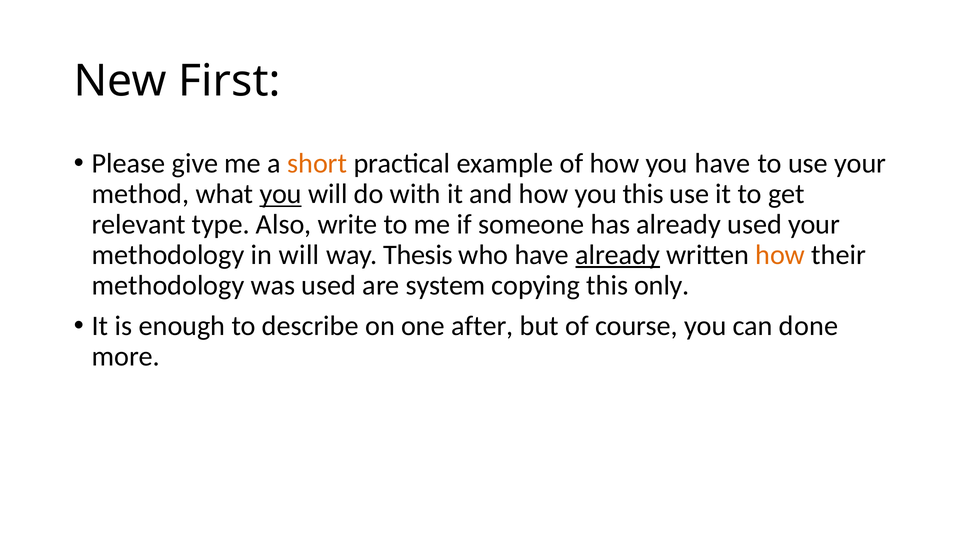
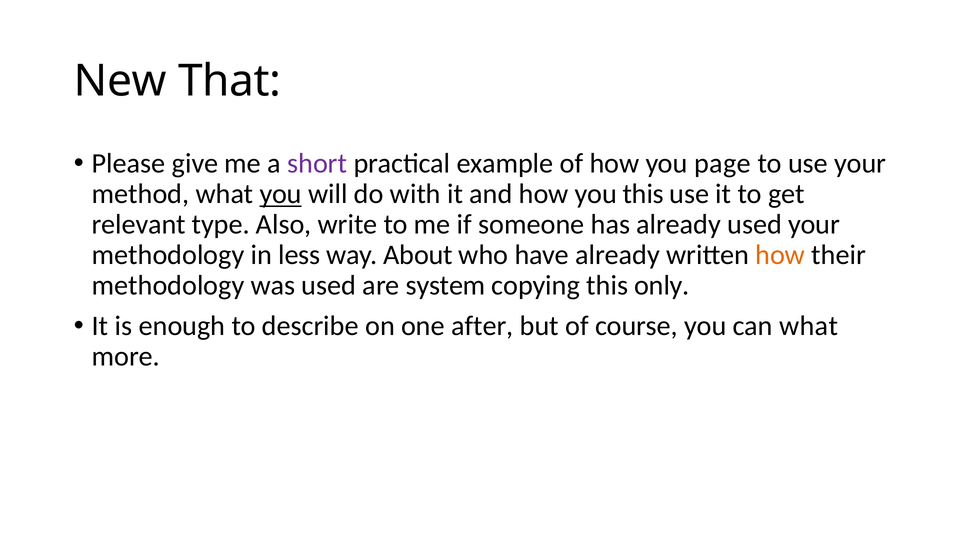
First: First -> That (230, 81)
short colour: orange -> purple (317, 164)
you have: have -> page (723, 164)
in will: will -> less (299, 255)
Thesis: Thesis -> About (418, 255)
already underline: present -> none (618, 255)
can done: done -> what (809, 326)
